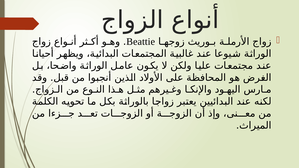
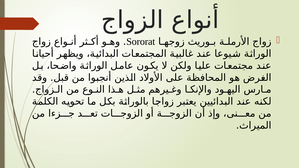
Beattie: Beattie -> Sororat (141, 42)
